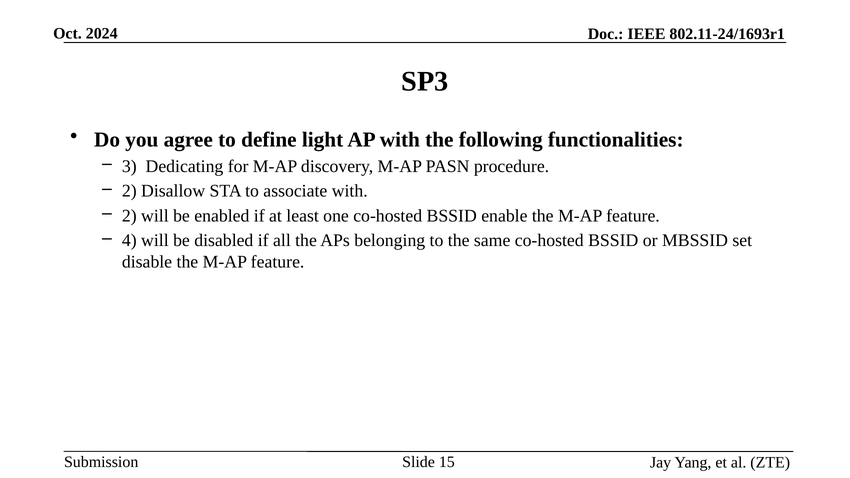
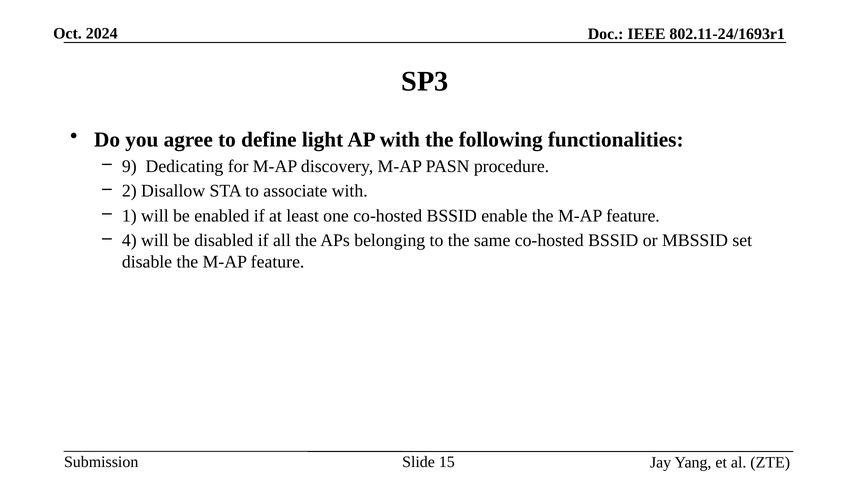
3: 3 -> 9 (129, 166)
2: 2 -> 1 (129, 216)
